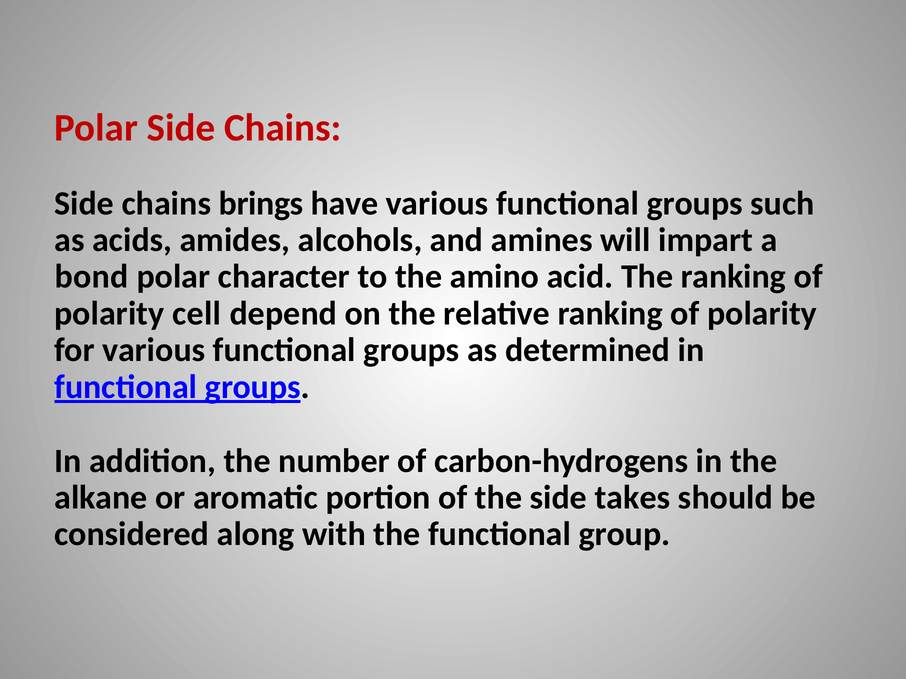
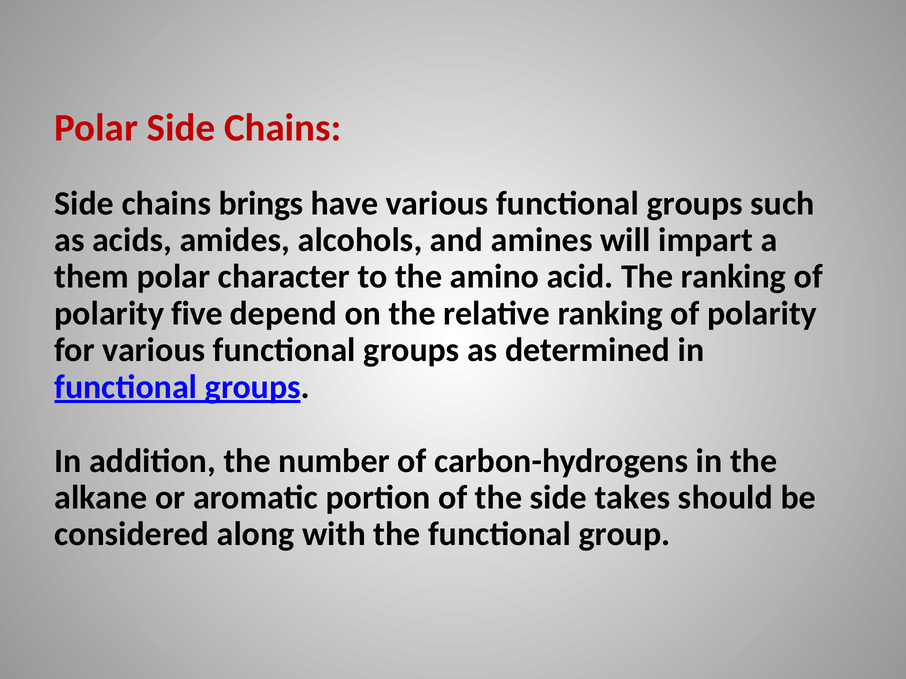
bond: bond -> them (92, 277)
cell: cell -> five (197, 314)
